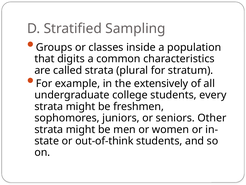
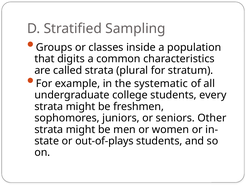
extensively: extensively -> systematic (161, 83)
out-of-think: out-of-think -> out-of-plays (104, 141)
